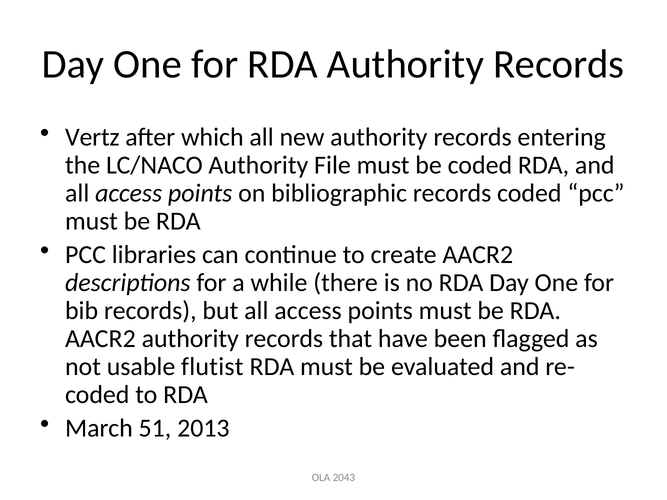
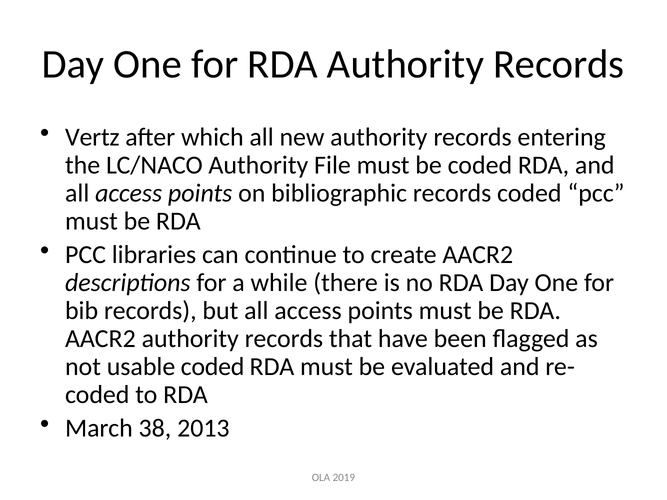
usable flutist: flutist -> coded (213, 367)
51: 51 -> 38 (155, 428)
2043: 2043 -> 2019 (344, 478)
